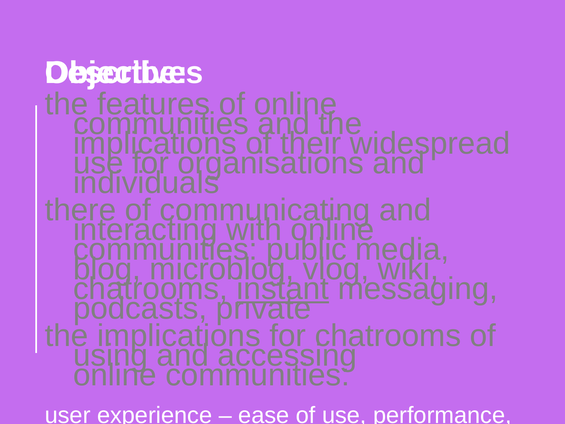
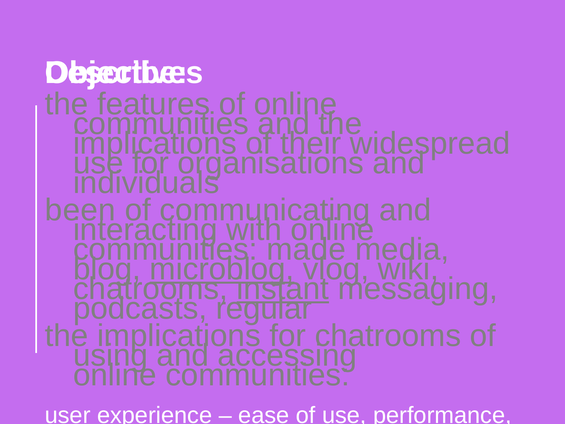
there: there -> been (80, 210)
public: public -> made (306, 249)
microblog underline: none -> present (222, 269)
private: private -> regular (264, 308)
